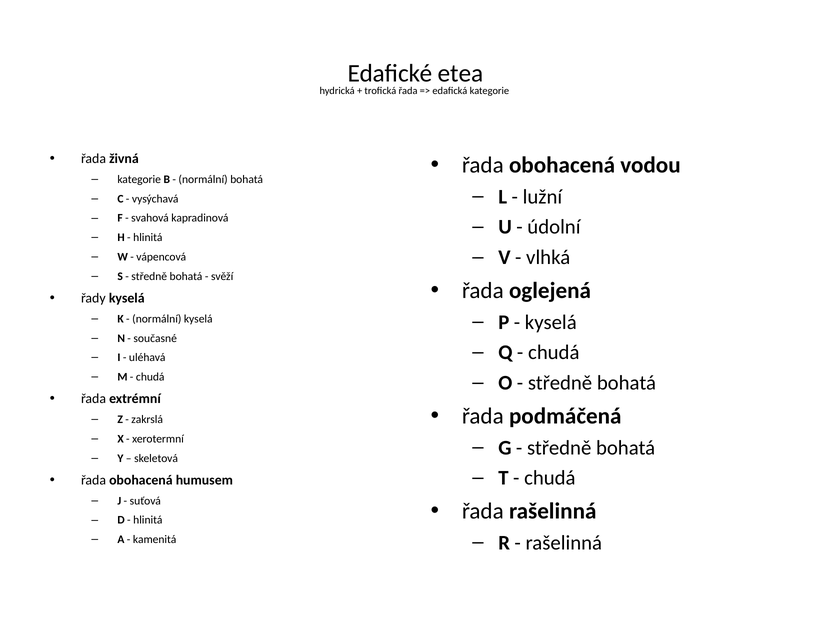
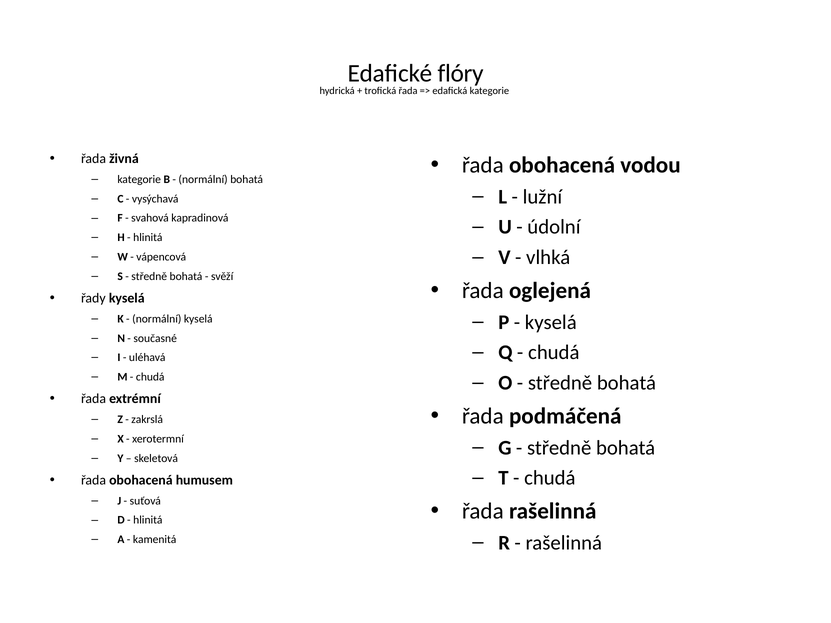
etea: etea -> flóry (461, 74)
